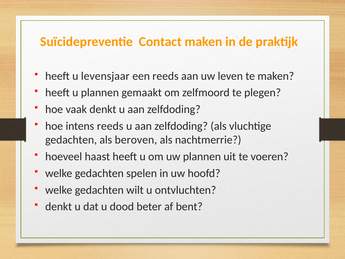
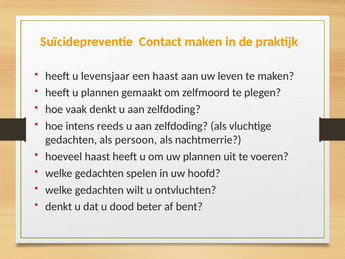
een reeds: reeds -> haast (165, 76)
beroven: beroven -> persoon (136, 140)
